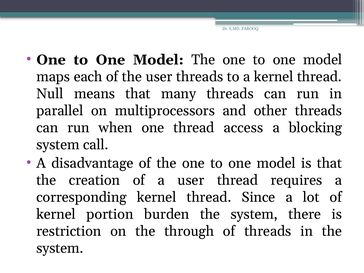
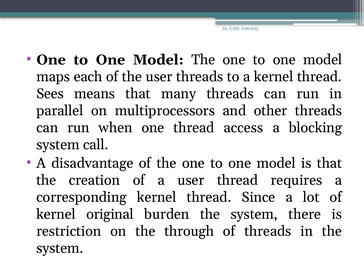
Null: Null -> Sees (50, 94)
portion: portion -> original (110, 214)
